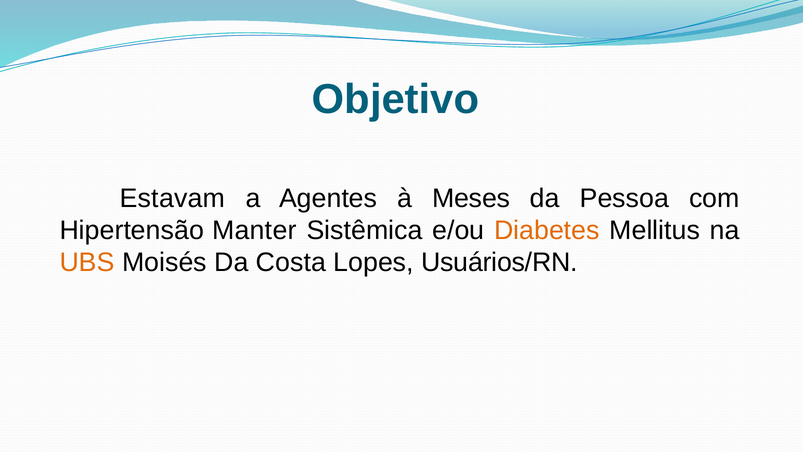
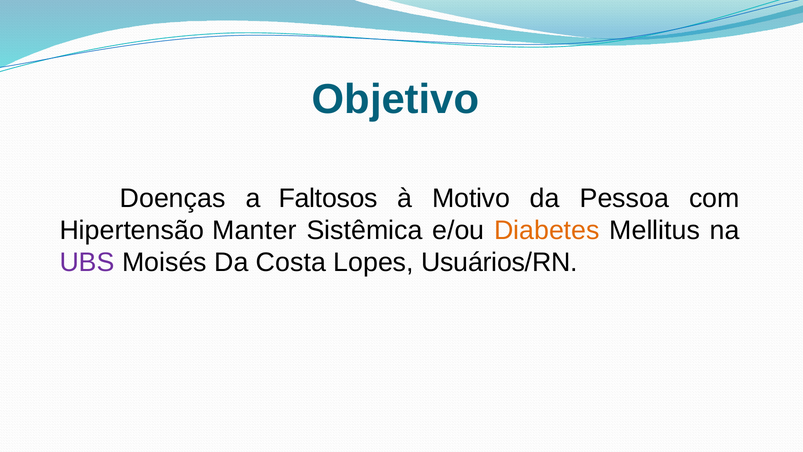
Estavam: Estavam -> Doenças (173, 198)
Agentes: Agentes -> Faltosos (328, 198)
Meses: Meses -> Motivo (471, 198)
UBS colour: orange -> purple (87, 262)
